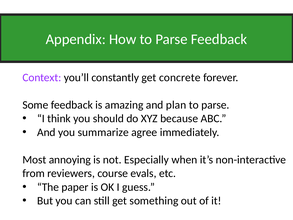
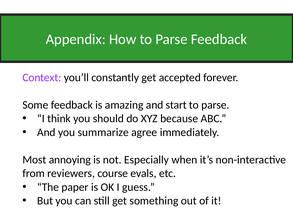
concrete: concrete -> accepted (180, 77)
plan: plan -> start (176, 105)
